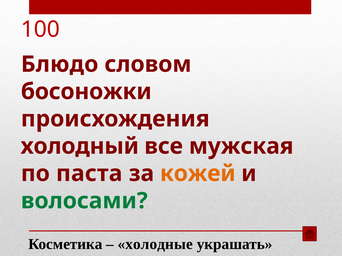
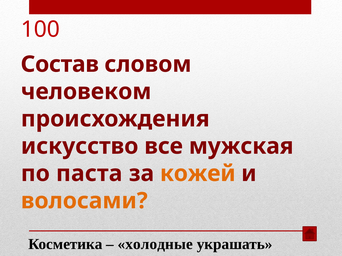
Блюдо: Блюдо -> Состав (60, 64)
босоножки: босоножки -> человеком (86, 92)
холодный: холодный -> искусство (80, 146)
волосами colour: green -> orange (84, 201)
